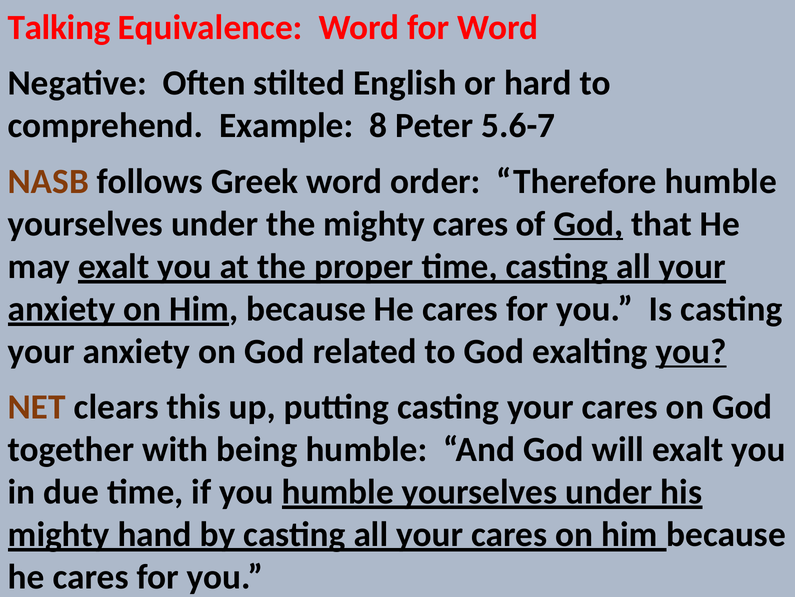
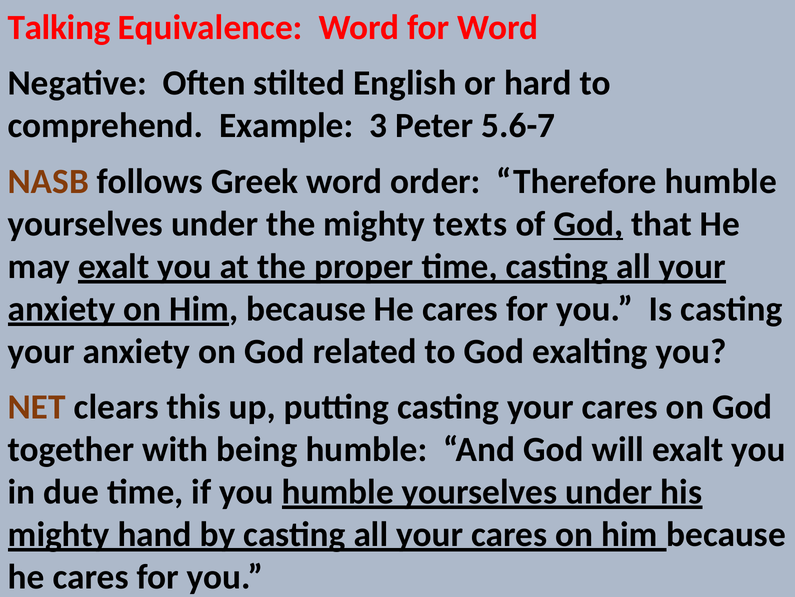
8: 8 -> 3 (378, 126)
mighty cares: cares -> texts (470, 224)
you underline: present -> none (691, 351)
